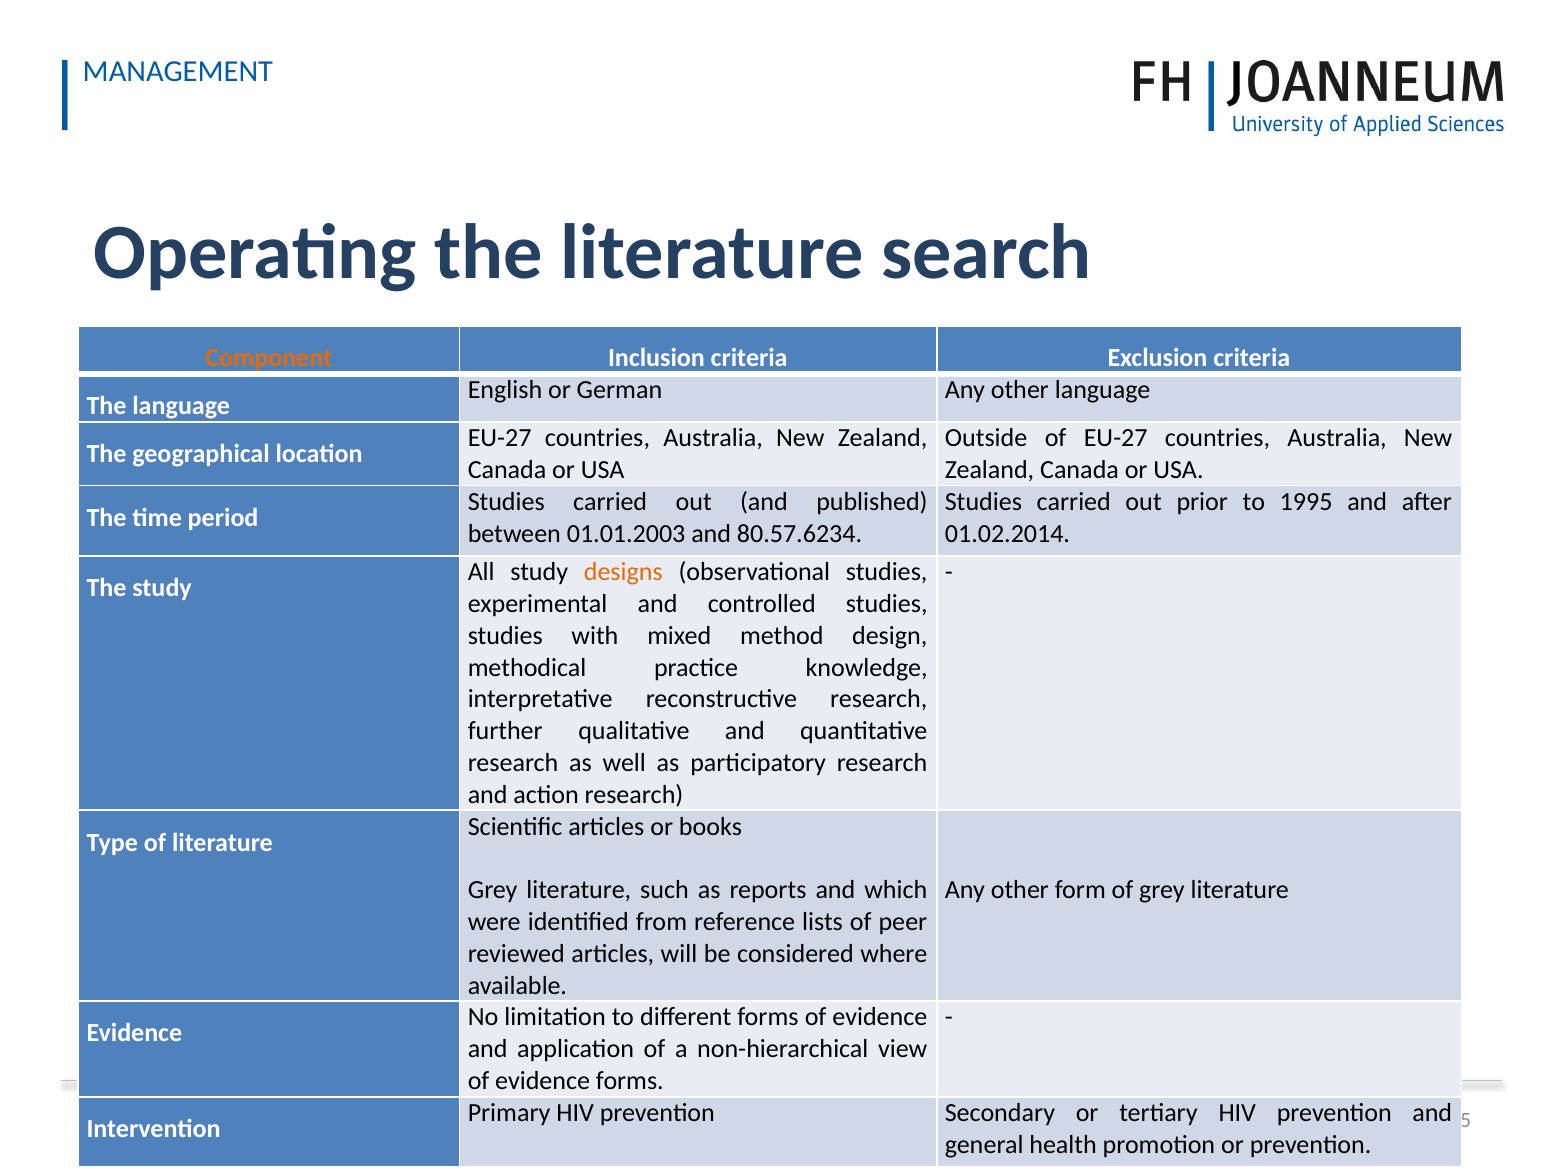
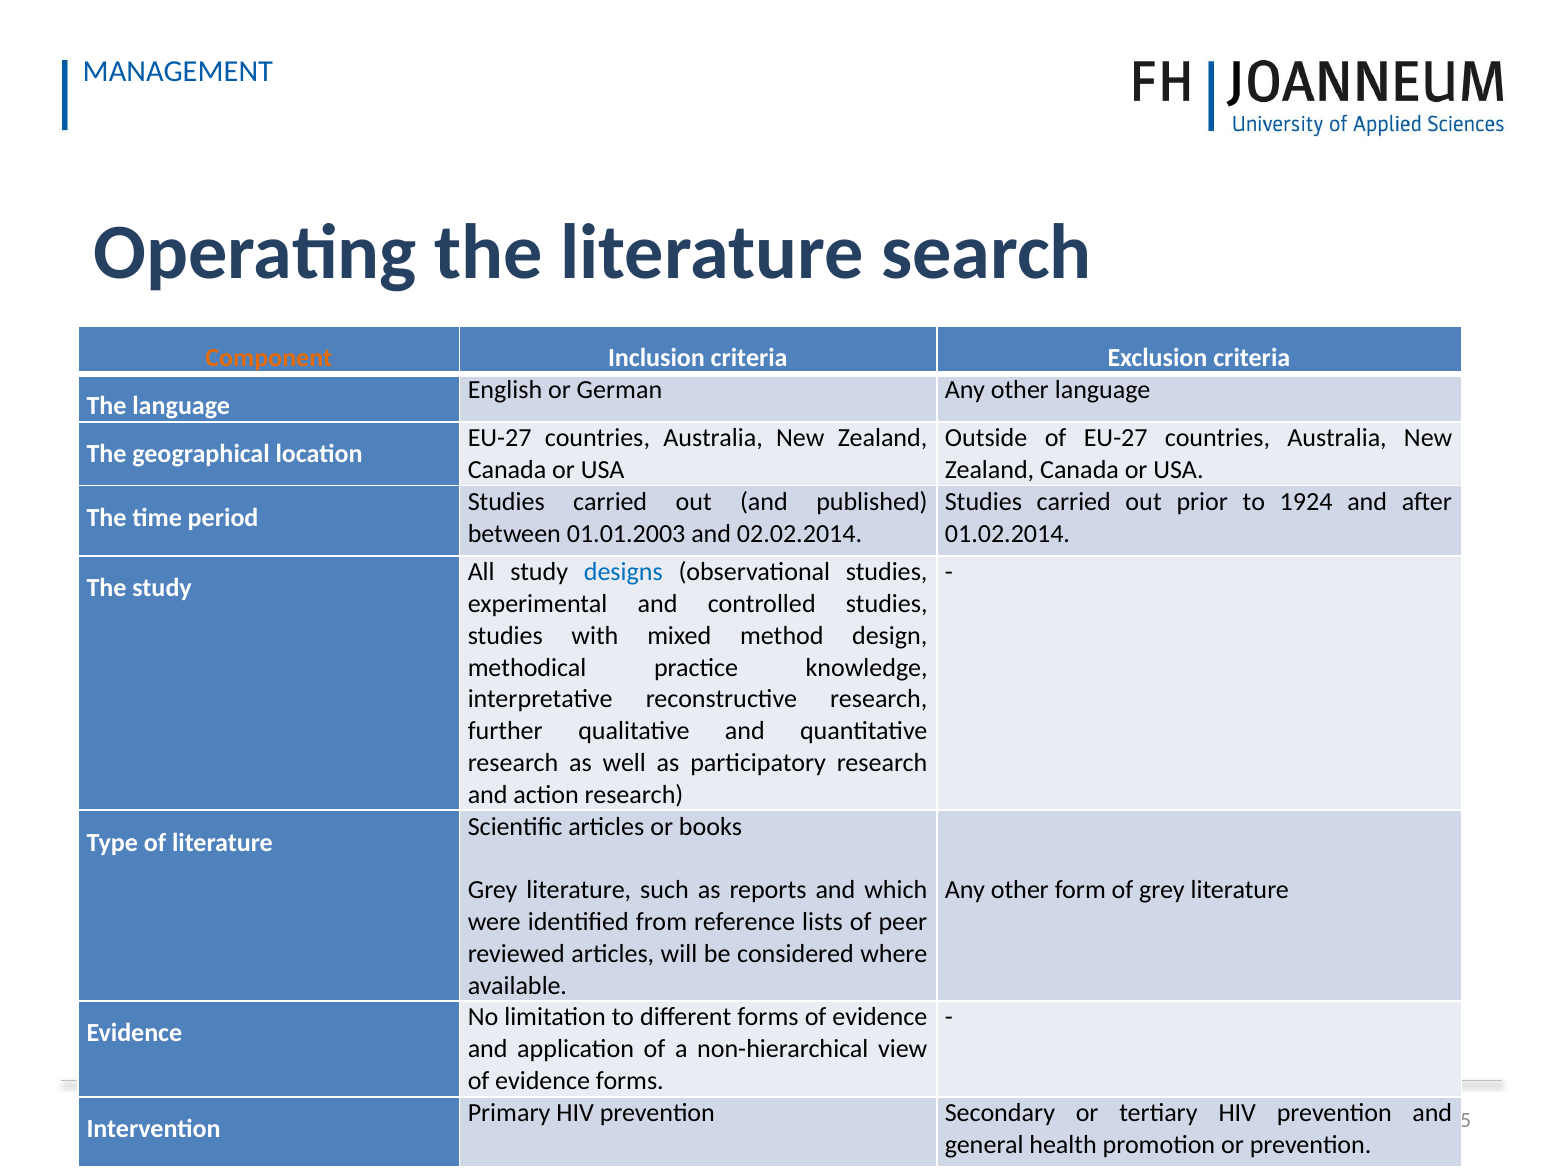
1995: 1995 -> 1924 (1306, 502)
80.57.6234: 80.57.6234 -> 02.02.2014 (800, 533)
designs colour: orange -> blue (623, 572)
